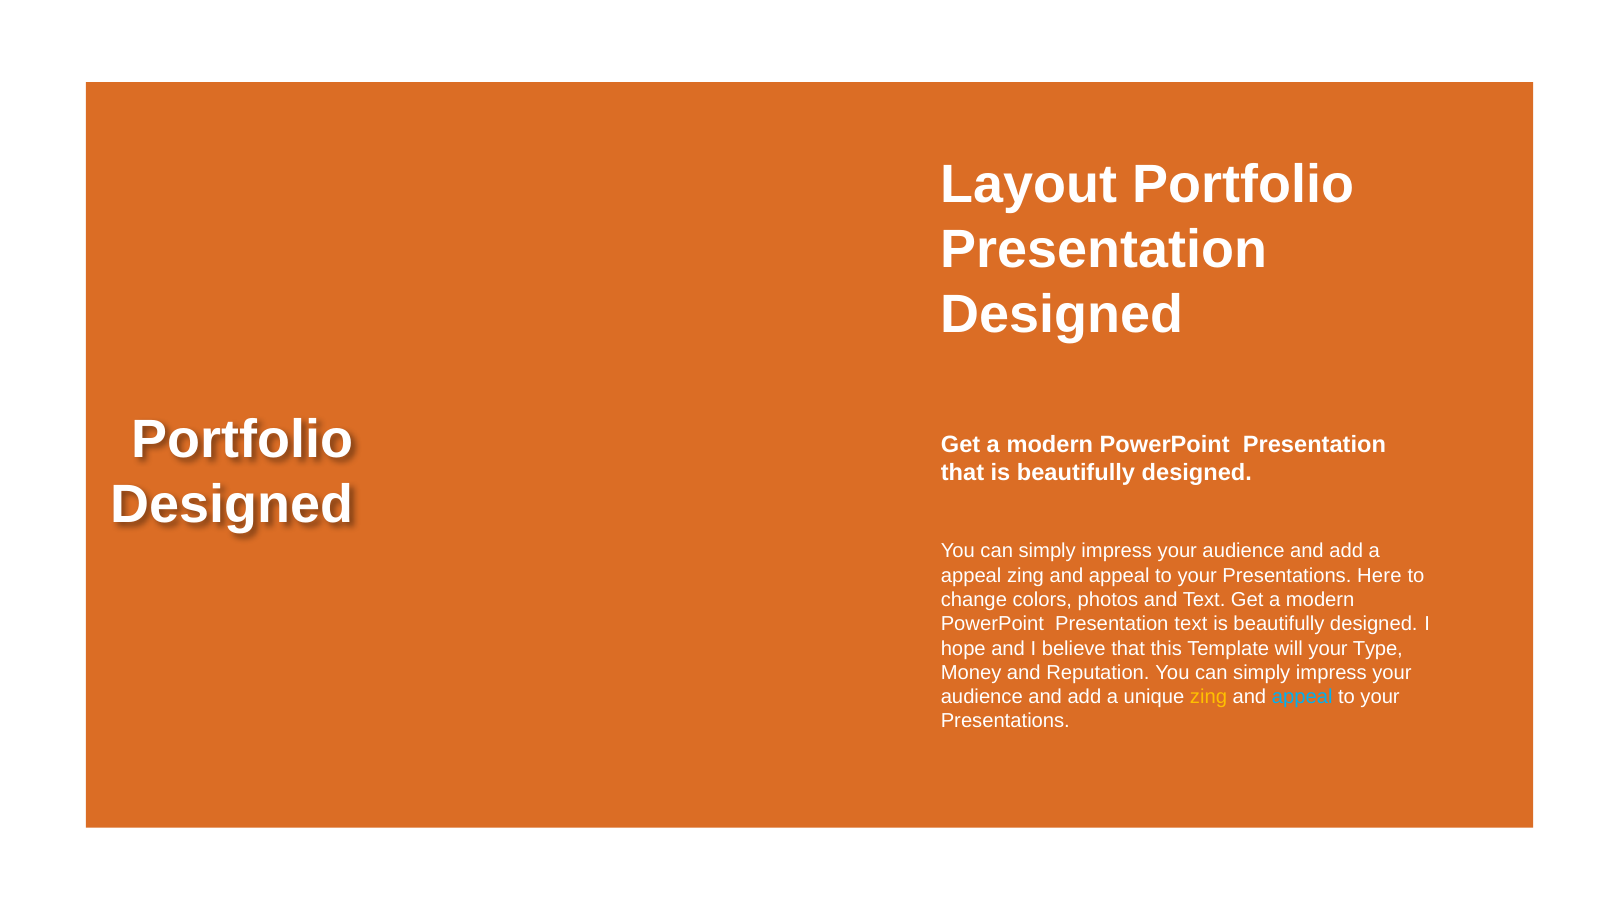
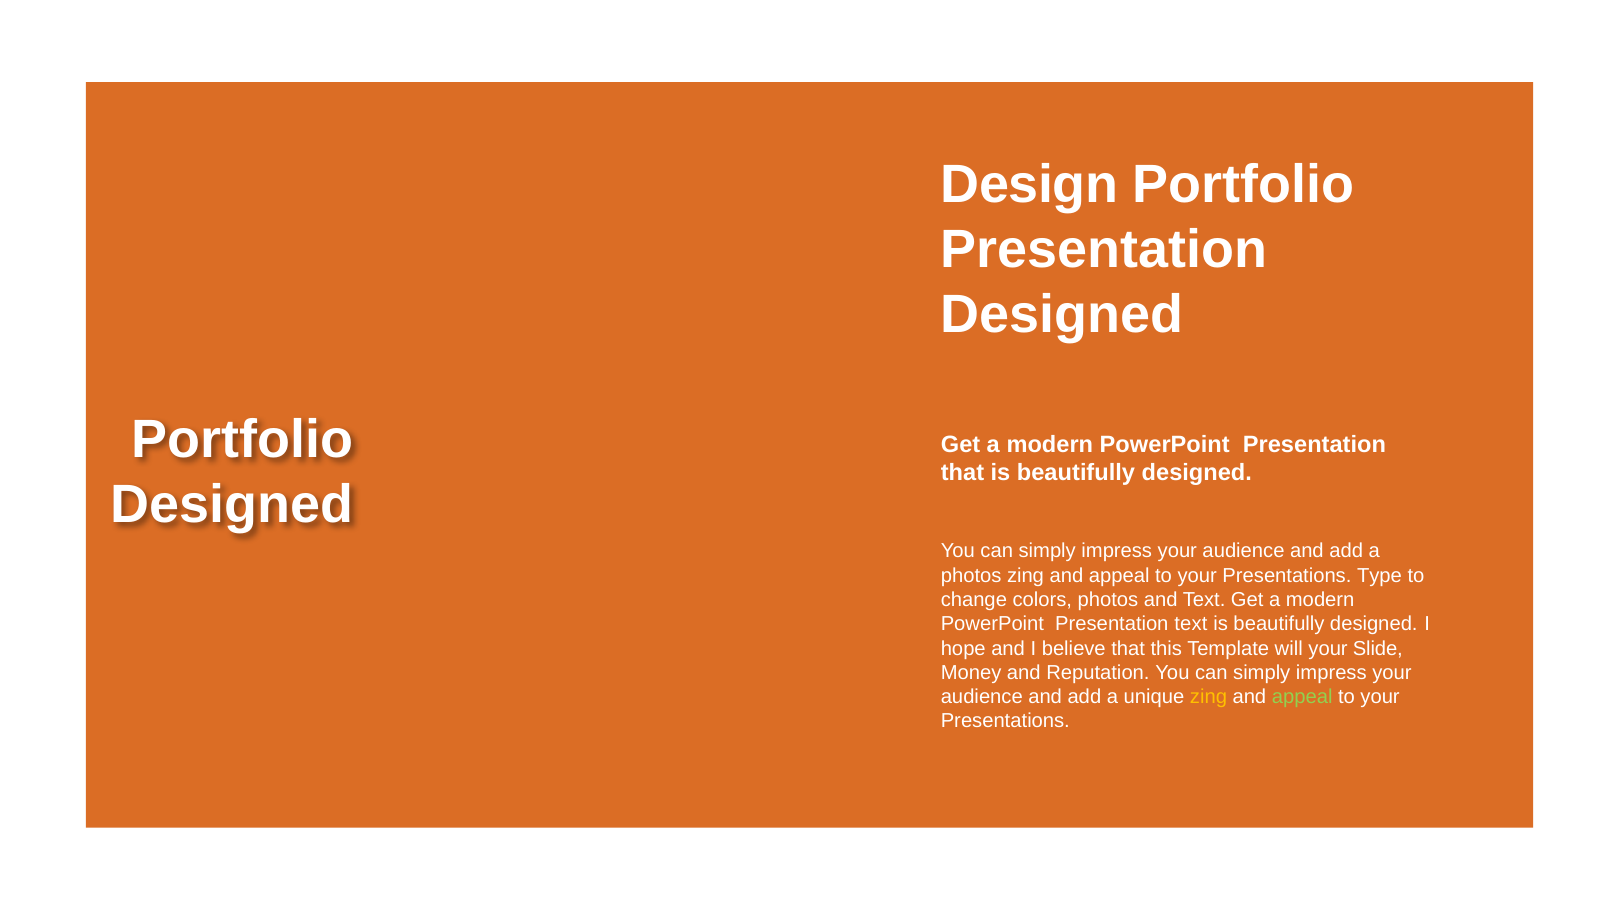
Layout: Layout -> Design (1030, 185)
appeal: appeal -> photos (971, 576)
Here: Here -> Type (1379, 576)
Type: Type -> Slide (1378, 648)
appeal colour: light blue -> light green (1302, 697)
